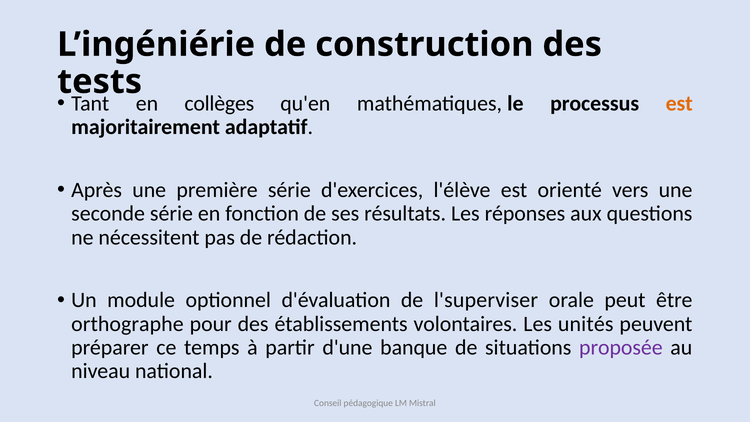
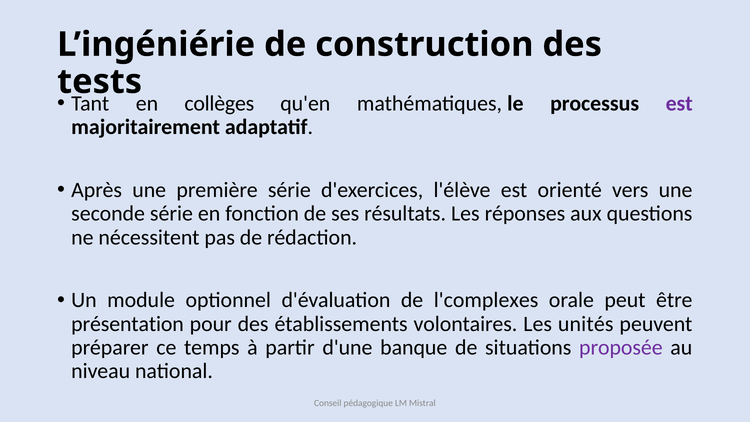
est colour: orange -> purple (679, 103)
l'superviser: l'superviser -> l'complexes (486, 300)
orthographe: orthographe -> présentation (128, 324)
